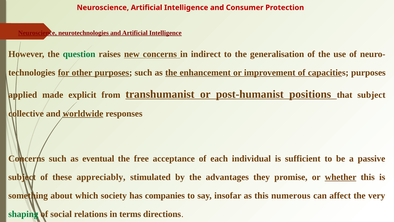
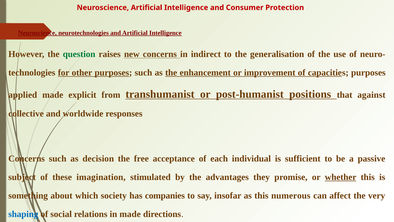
that subject: subject -> against (371, 95)
worldwide underline: present -> none (83, 113)
eventual: eventual -> decision (98, 158)
appreciably: appreciably -> imagination (101, 177)
shaping colour: green -> blue (23, 214)
in terms: terms -> made (130, 214)
